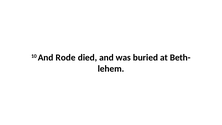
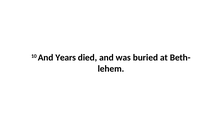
Rode: Rode -> Years (66, 58)
